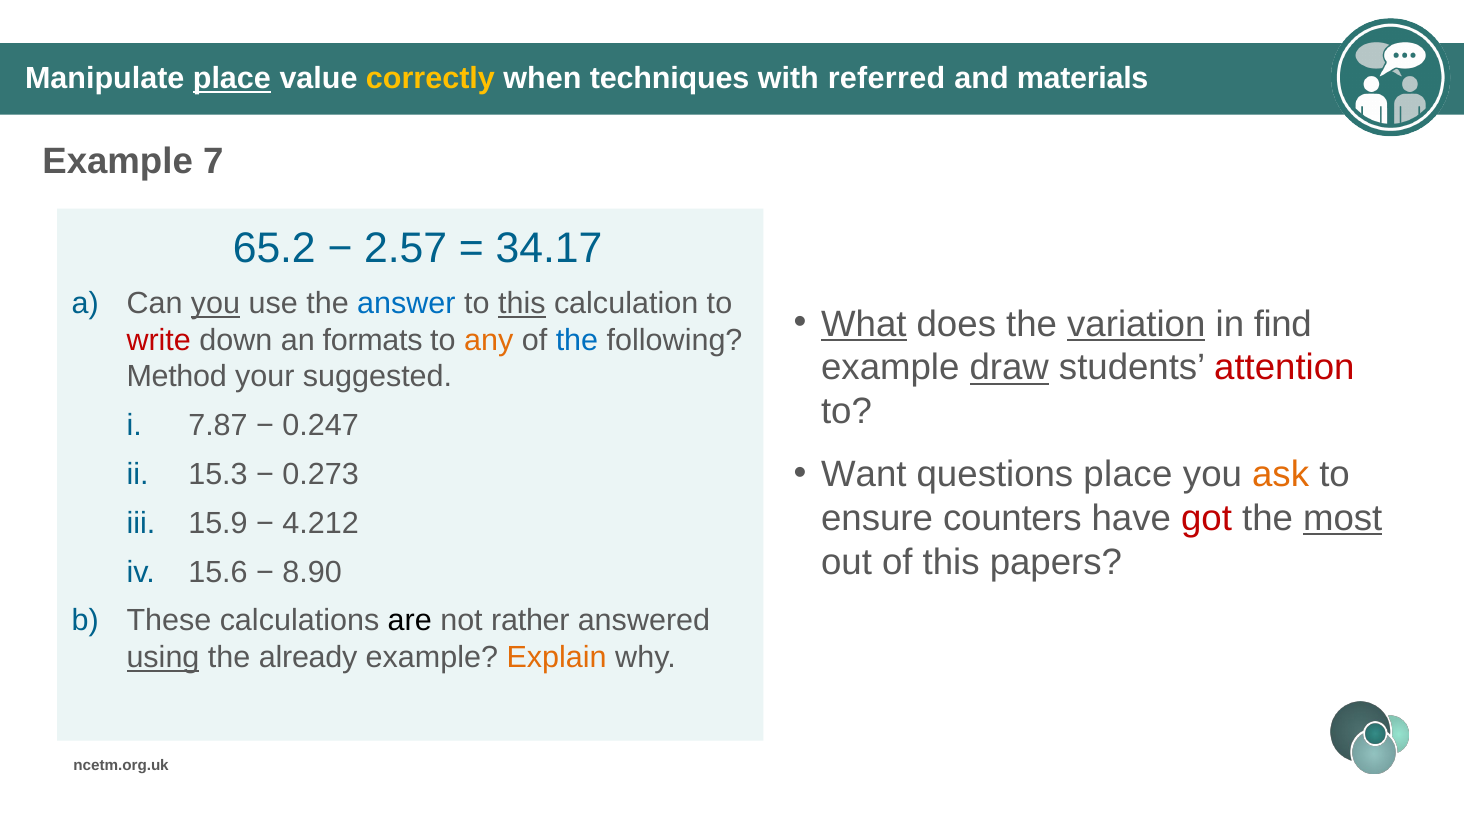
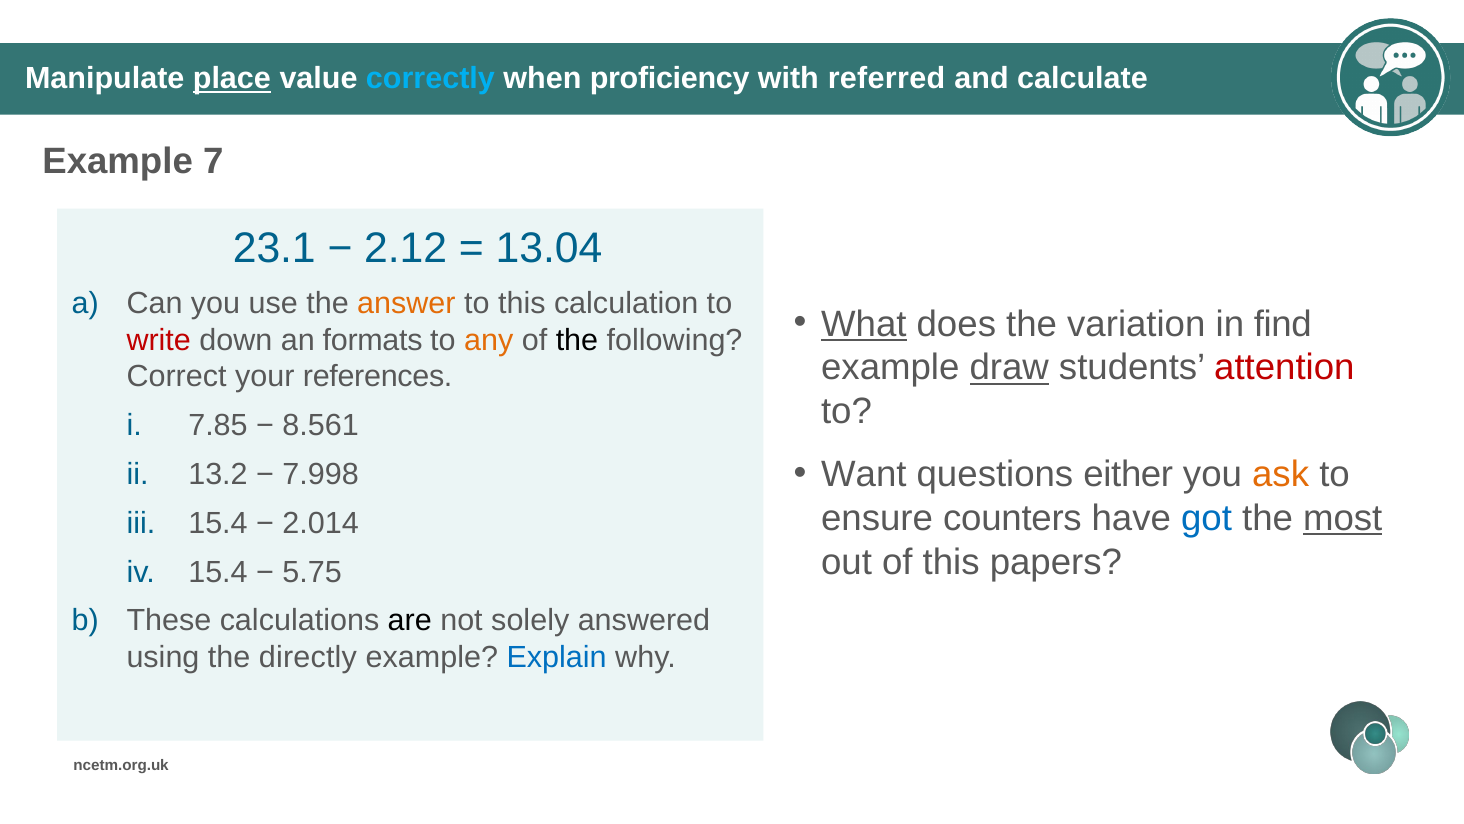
correctly colour: yellow -> light blue (430, 79)
techniques: techniques -> proficiency (670, 79)
materials: materials -> calculate (1082, 79)
65.2: 65.2 -> 23.1 (274, 248)
2.57: 2.57 -> 2.12 (406, 248)
34.17: 34.17 -> 13.04 (549, 248)
you underline: present -> none (216, 303)
answer colour: blue -> orange (406, 303)
this underline: present -> none (522, 303)
variation underline: present -> none (1136, 324)
the colour: blue -> black (577, 340)
Method: Method -> Correct (177, 377)
suggested: suggested -> references (378, 377)
7.87: 7.87 -> 7.85 (218, 425)
0.247: 0.247 -> 8.561 (321, 425)
questions place: place -> either (1128, 474)
15.3: 15.3 -> 13.2 (218, 474)
0.273: 0.273 -> 7.998 (321, 474)
got colour: red -> blue (1207, 518)
15.9: 15.9 -> 15.4 (218, 523)
4.212: 4.212 -> 2.014 (321, 523)
15.6: 15.6 -> 15.4 (218, 572)
8.90: 8.90 -> 5.75 (312, 572)
rather: rather -> solely (530, 621)
using underline: present -> none (163, 657)
already: already -> directly (308, 657)
Explain colour: orange -> blue (557, 657)
